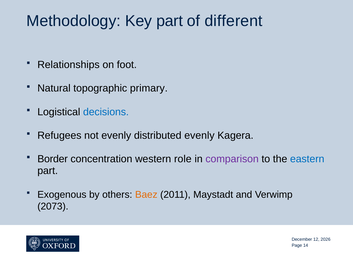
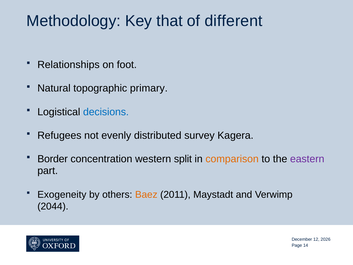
Key part: part -> that (170, 21)
distributed evenly: evenly -> survey (199, 135)
role: role -> split (183, 159)
comparison colour: purple -> orange (232, 159)
eastern colour: blue -> purple (307, 159)
Exogenous: Exogenous -> Exogeneity (62, 194)
2073: 2073 -> 2044 (53, 206)
